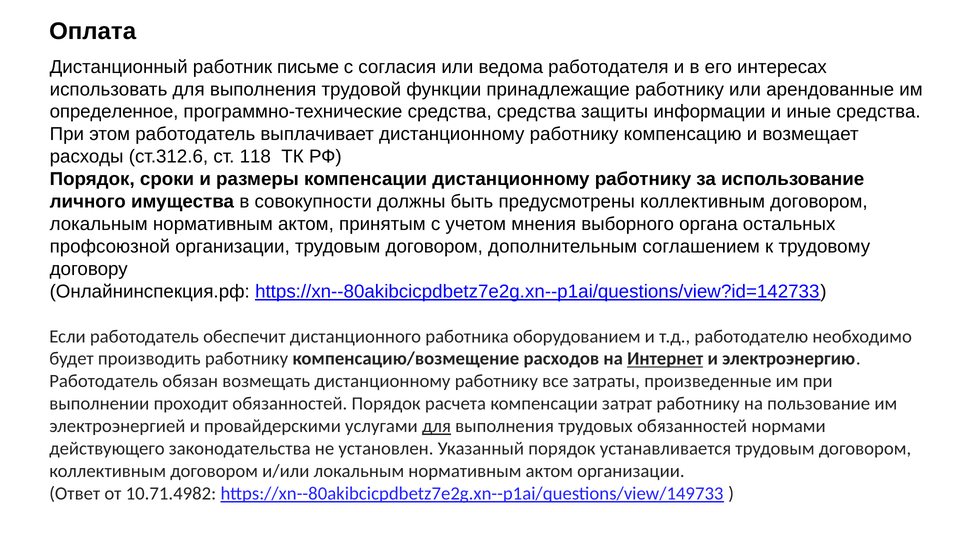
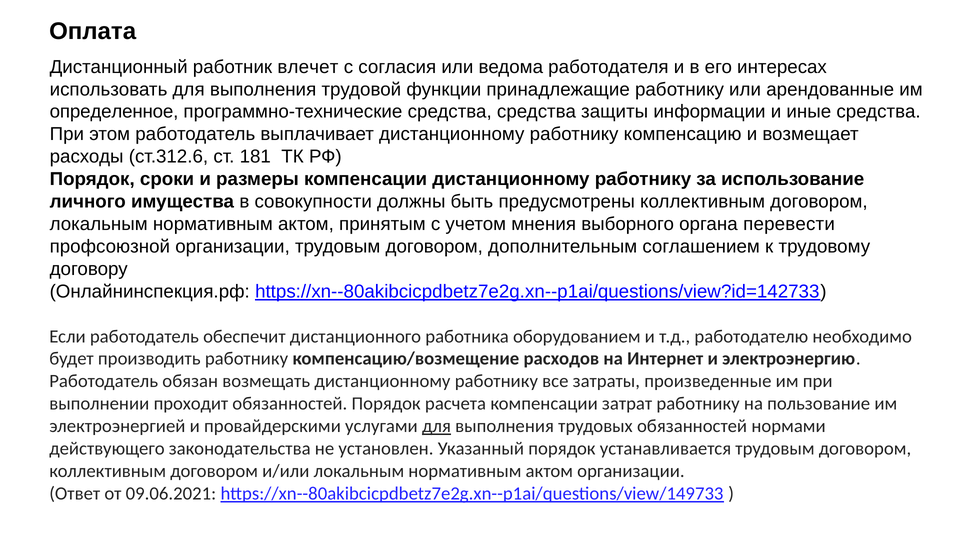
письме: письме -> влечет (308, 67)
118: 118 -> 181 (255, 157)
остальных: остальных -> перевести (789, 224)
Интернет underline: present -> none (665, 359)
10.71.4982: 10.71.4982 -> 09.06.2021 (171, 494)
